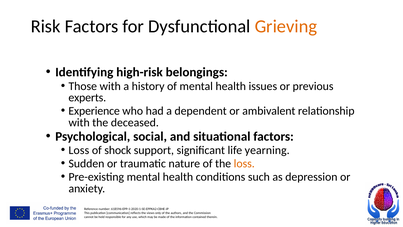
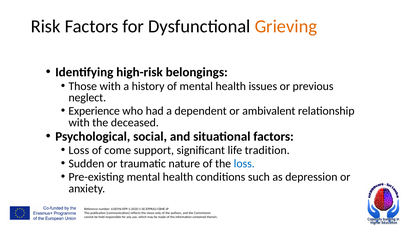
experts: experts -> neglect (87, 98)
shock: shock -> come (118, 150)
yearning: yearning -> tradition (267, 150)
loss colour: orange -> blue (244, 164)
